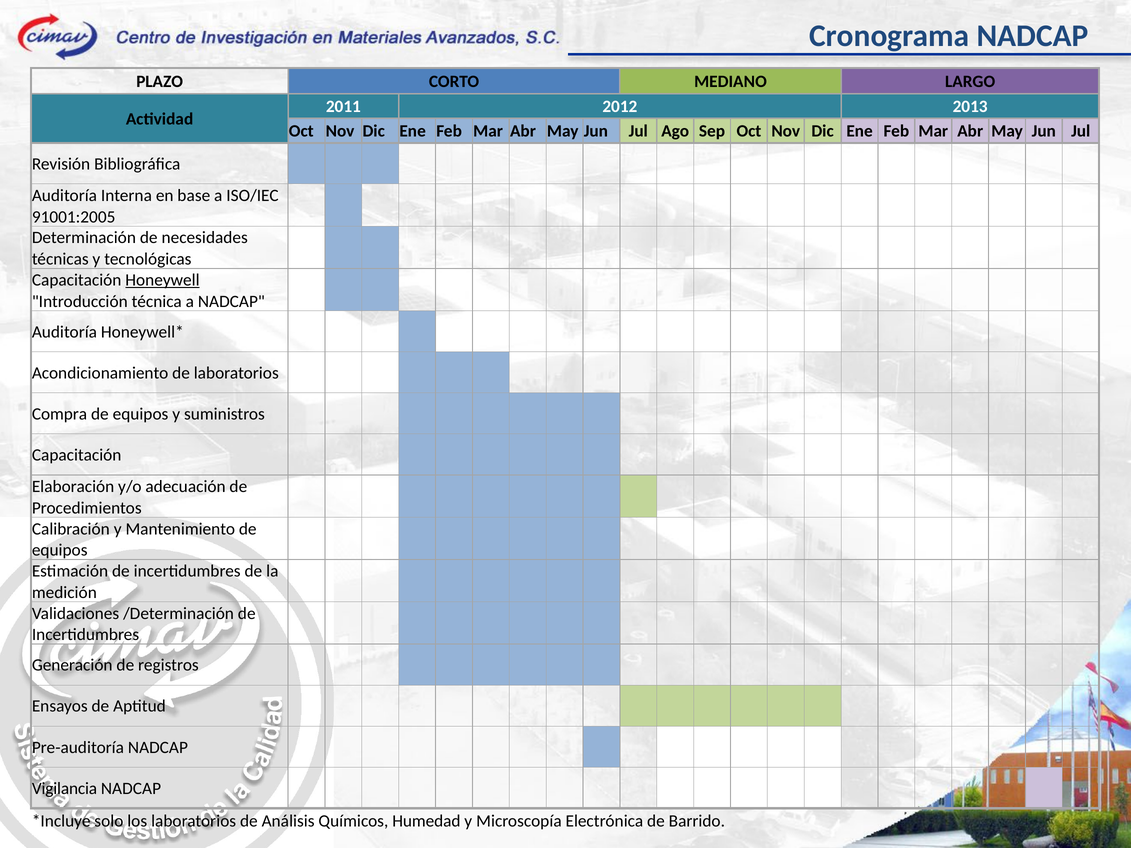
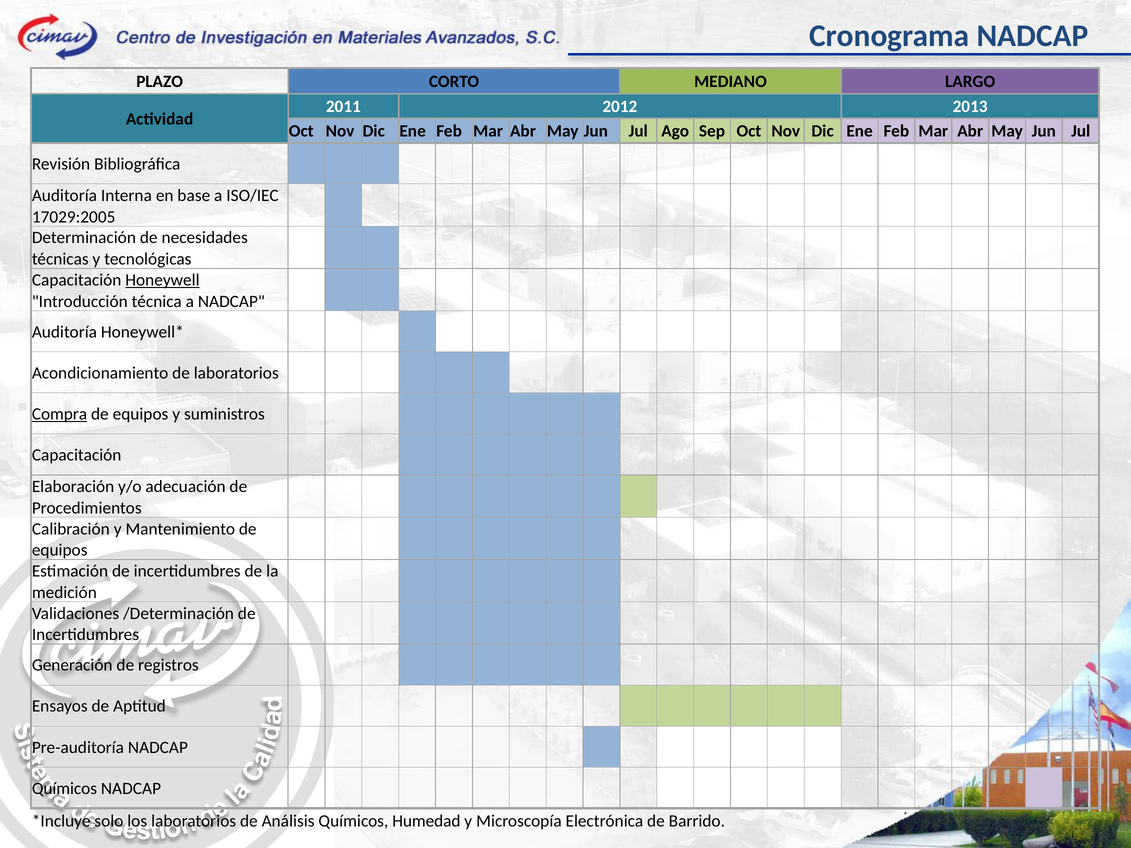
91001:2005: 91001:2005 -> 17029:2005 (74, 217)
Compra underline: none -> present (59, 414)
Vigilancia: Vigilancia -> Químicos (64, 789)
